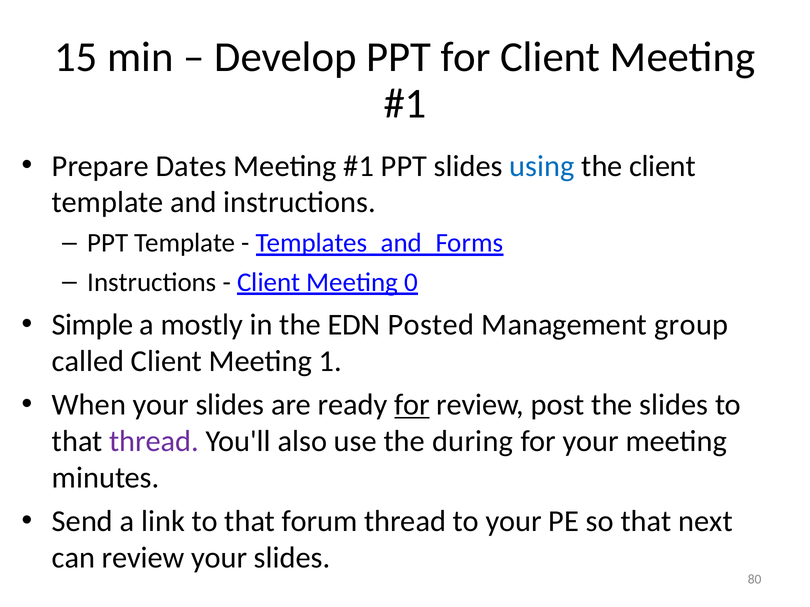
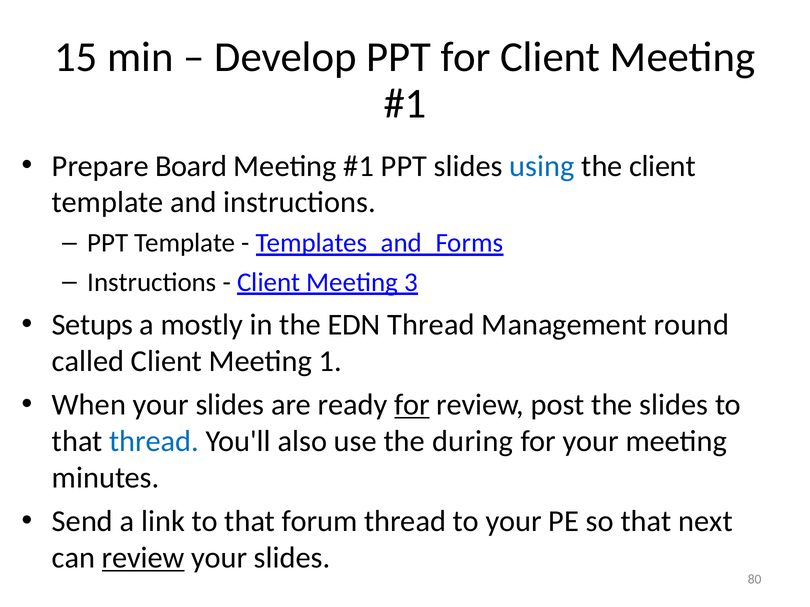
Dates: Dates -> Board (191, 166)
0: 0 -> 3 (411, 282)
Simple: Simple -> Setups (92, 325)
EDN Posted: Posted -> Thread (431, 325)
group: group -> round (691, 325)
thread colour: purple -> blue (154, 441)
review underline: none -> present (143, 558)
